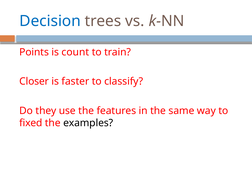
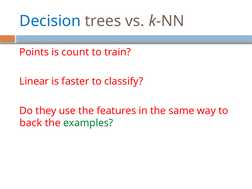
Closer: Closer -> Linear (34, 81)
fixed: fixed -> back (31, 123)
examples colour: black -> green (88, 123)
